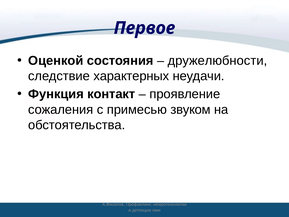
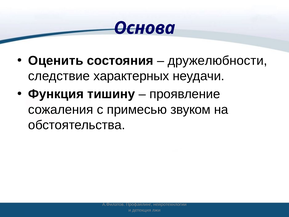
Первое: Первое -> Основа (144, 28)
Оценкой: Оценкой -> Оценить (56, 61)
контакт: контакт -> тишину (111, 94)
